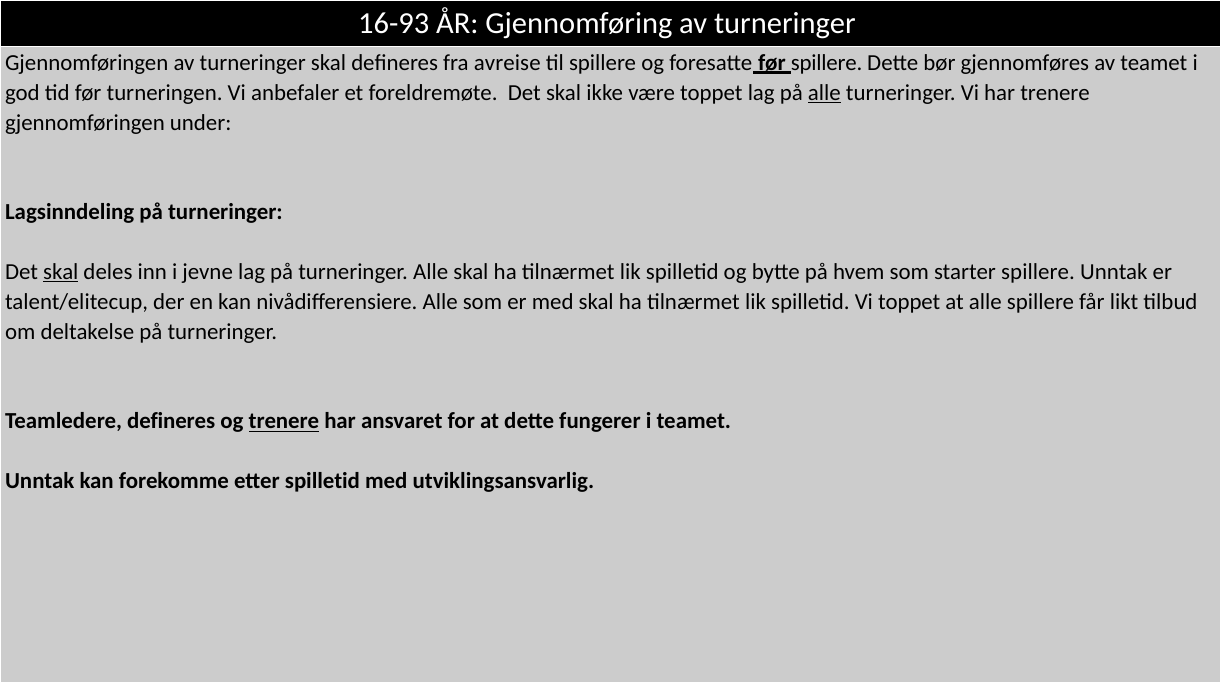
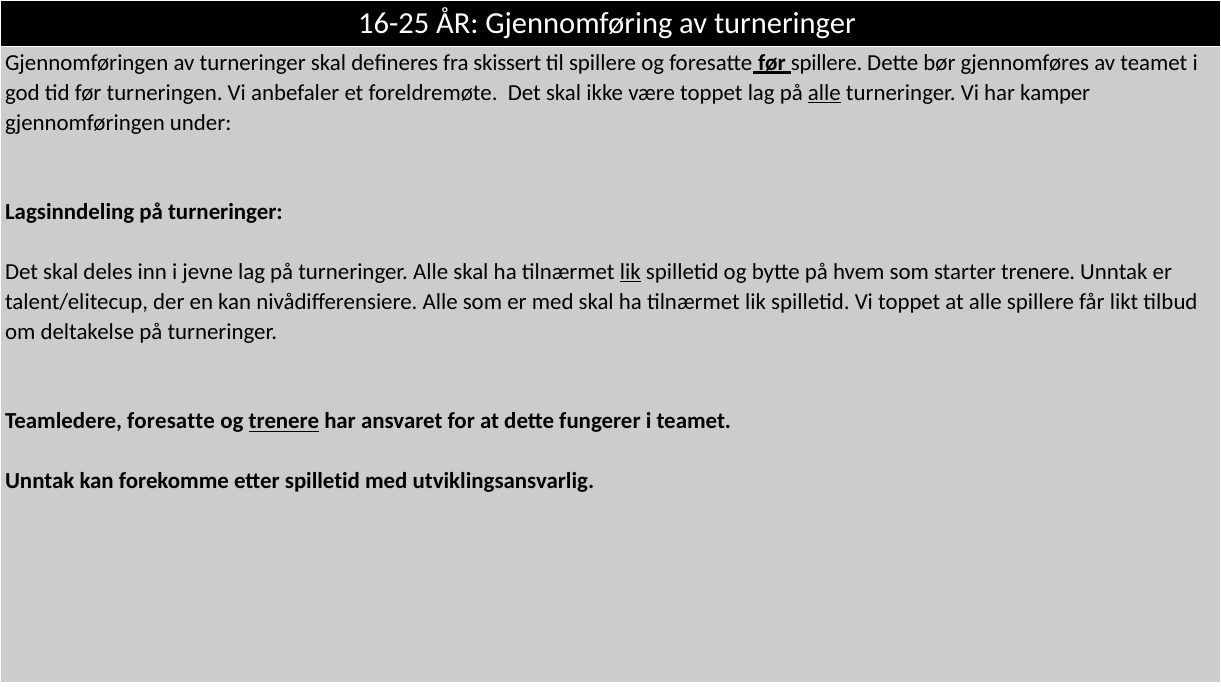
16-93: 16-93 -> 16-25 (394, 23)
avreise: avreise -> skissert (507, 63)
har trenere: trenere -> kamper (1055, 93)
skal underline: present -> none (61, 272)
lik underline: none -> present (630, 272)
starter spillere: spillere -> trenere (1038, 272)
Teamledere defineres: defineres -> foresatte (171, 421)
